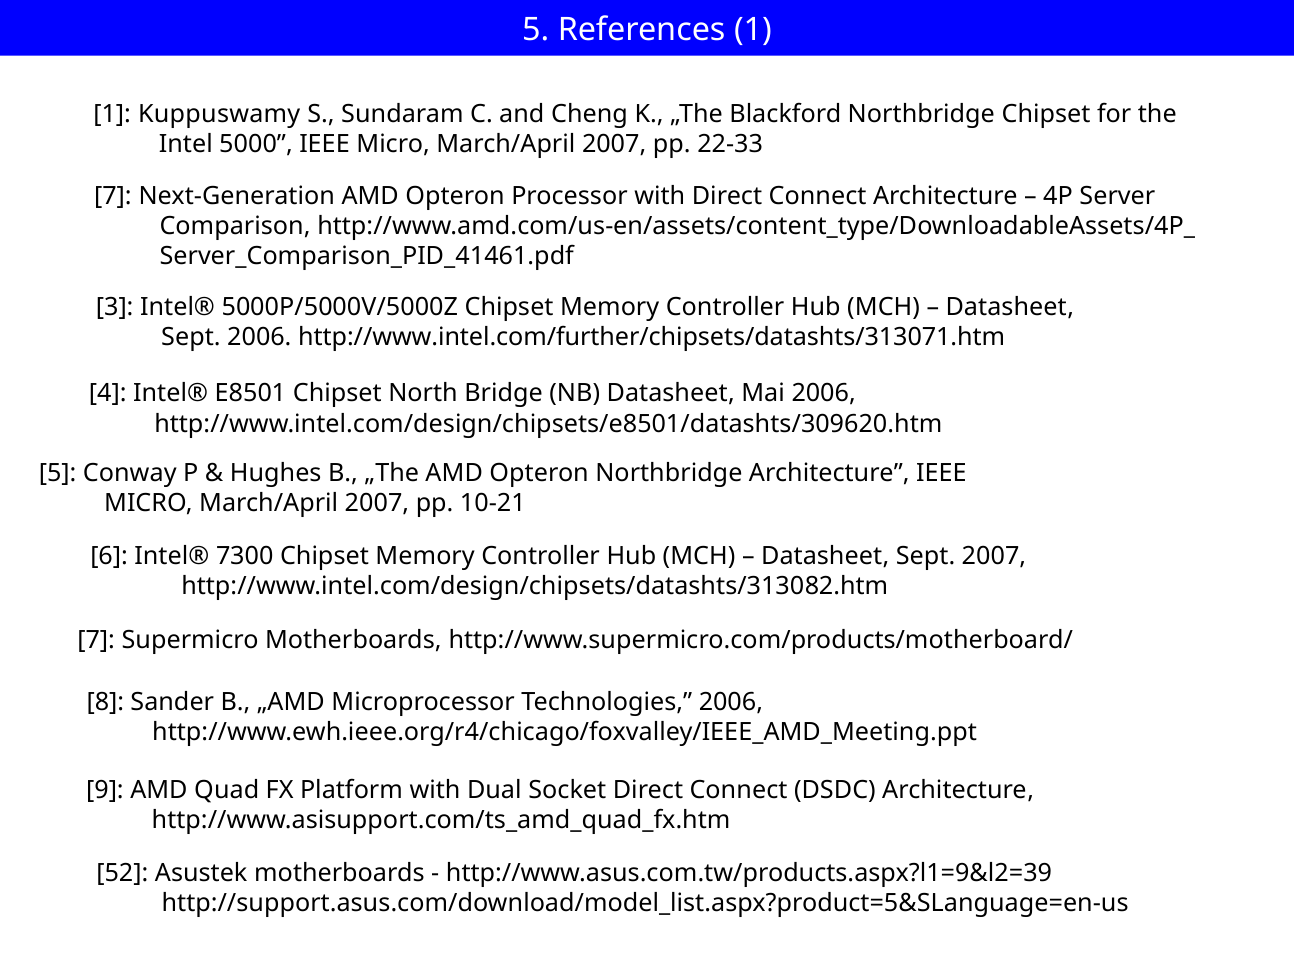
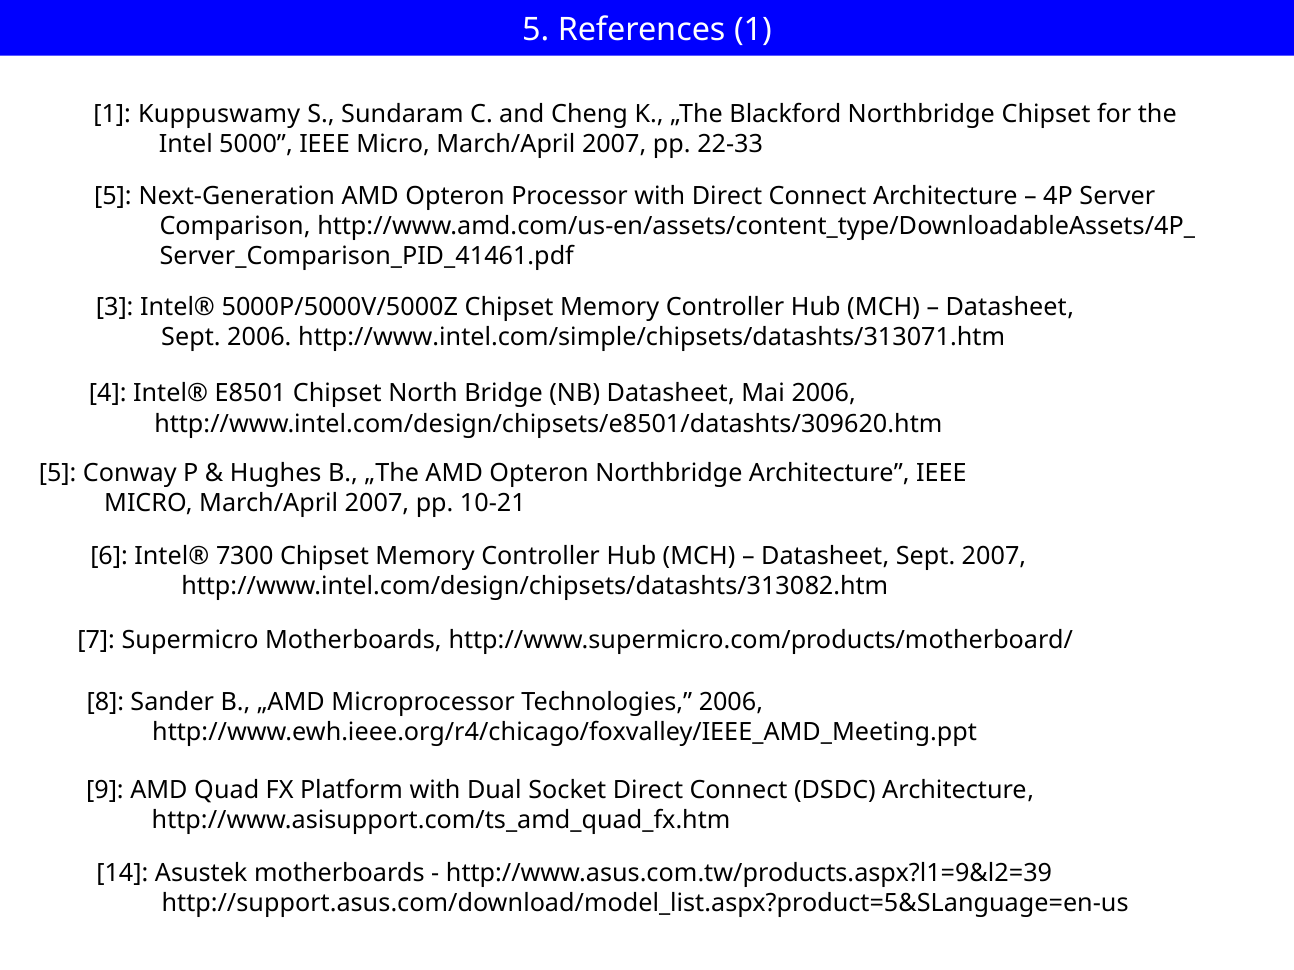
7: 7 -> 5 (113, 196)
http://www.intel.com/further/chipsets/datashts/313071.htm: http://www.intel.com/further/chipsets/datashts/313071.htm -> http://www.intel.com/simple/chipsets/datashts/313071.htm (652, 338)
52: 52 -> 14 (122, 874)
